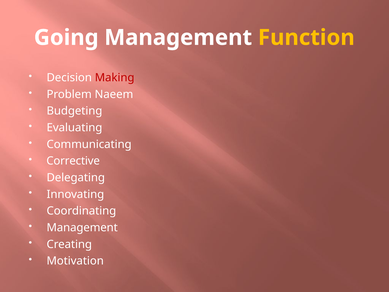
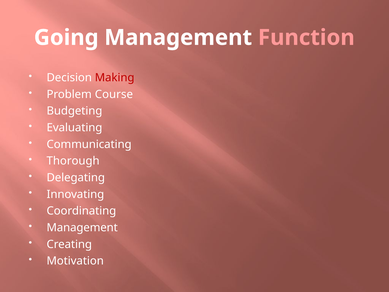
Function colour: yellow -> pink (306, 38)
Naeem: Naeem -> Course (114, 94)
Corrective: Corrective -> Thorough (73, 161)
